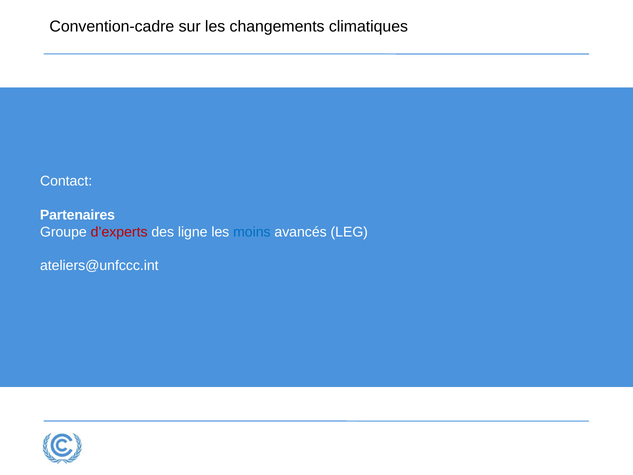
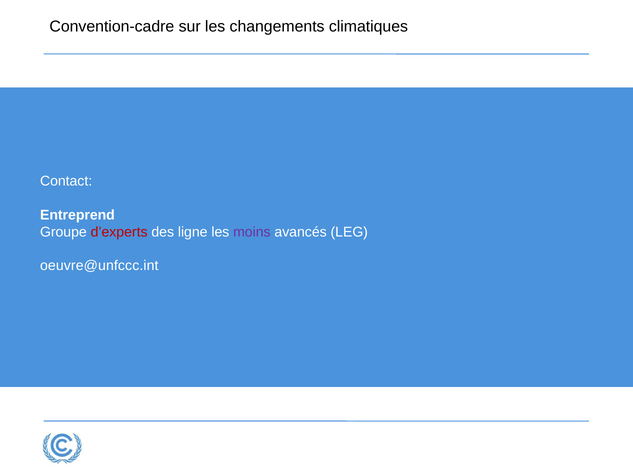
Partenaires: Partenaires -> Entreprend (77, 215)
moins colour: blue -> purple (252, 232)
ateliers@unfccc.int: ateliers@unfccc.int -> oeuvre@unfccc.int (99, 266)
